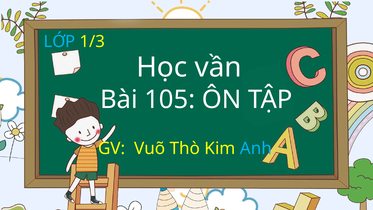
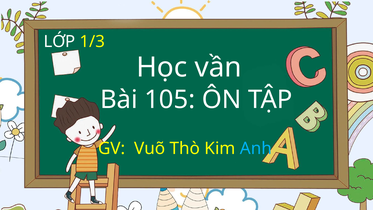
LỚP colour: light blue -> white (59, 42)
